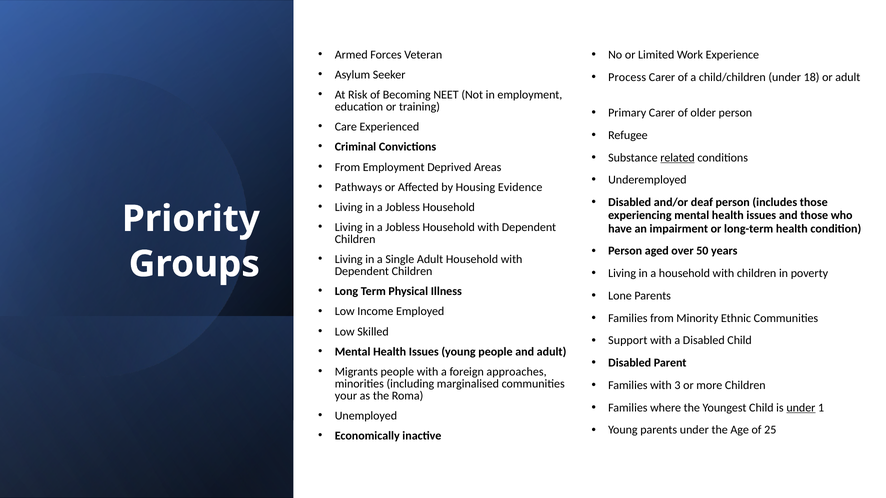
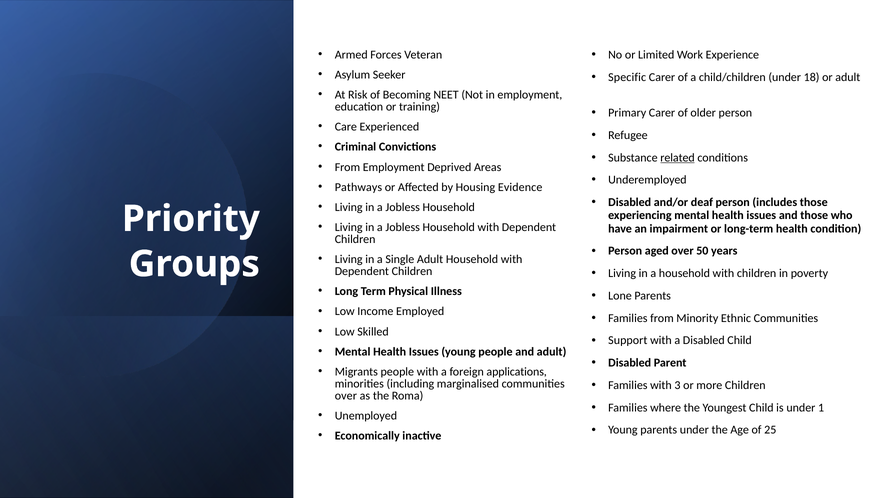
Process: Process -> Specific (627, 77)
approaches: approaches -> applications (517, 372)
your: your -> over (346, 396)
under underline: present -> none (801, 408)
